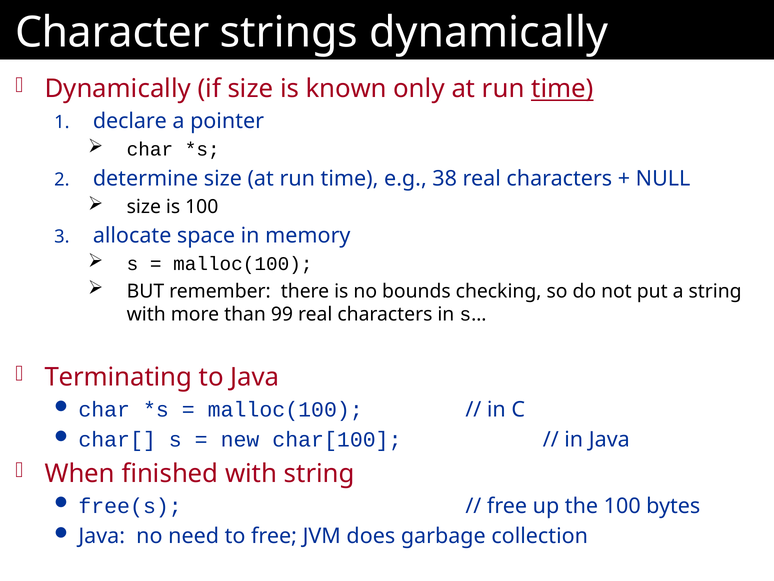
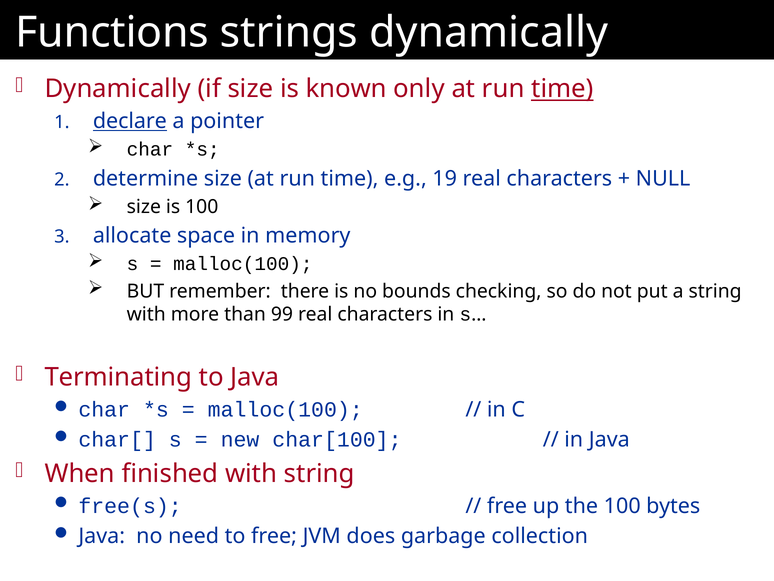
Character: Character -> Functions (112, 33)
declare underline: none -> present (130, 121)
38: 38 -> 19 (445, 178)
